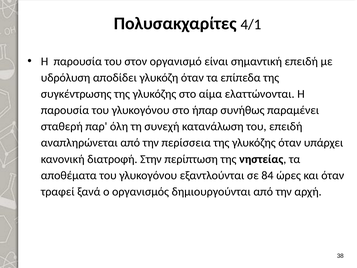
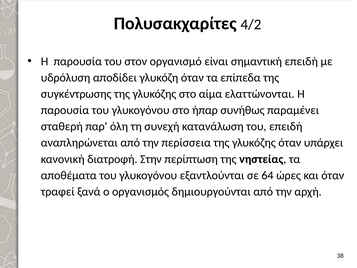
4/1: 4/1 -> 4/2 (251, 25)
84: 84 -> 64 (267, 175)
